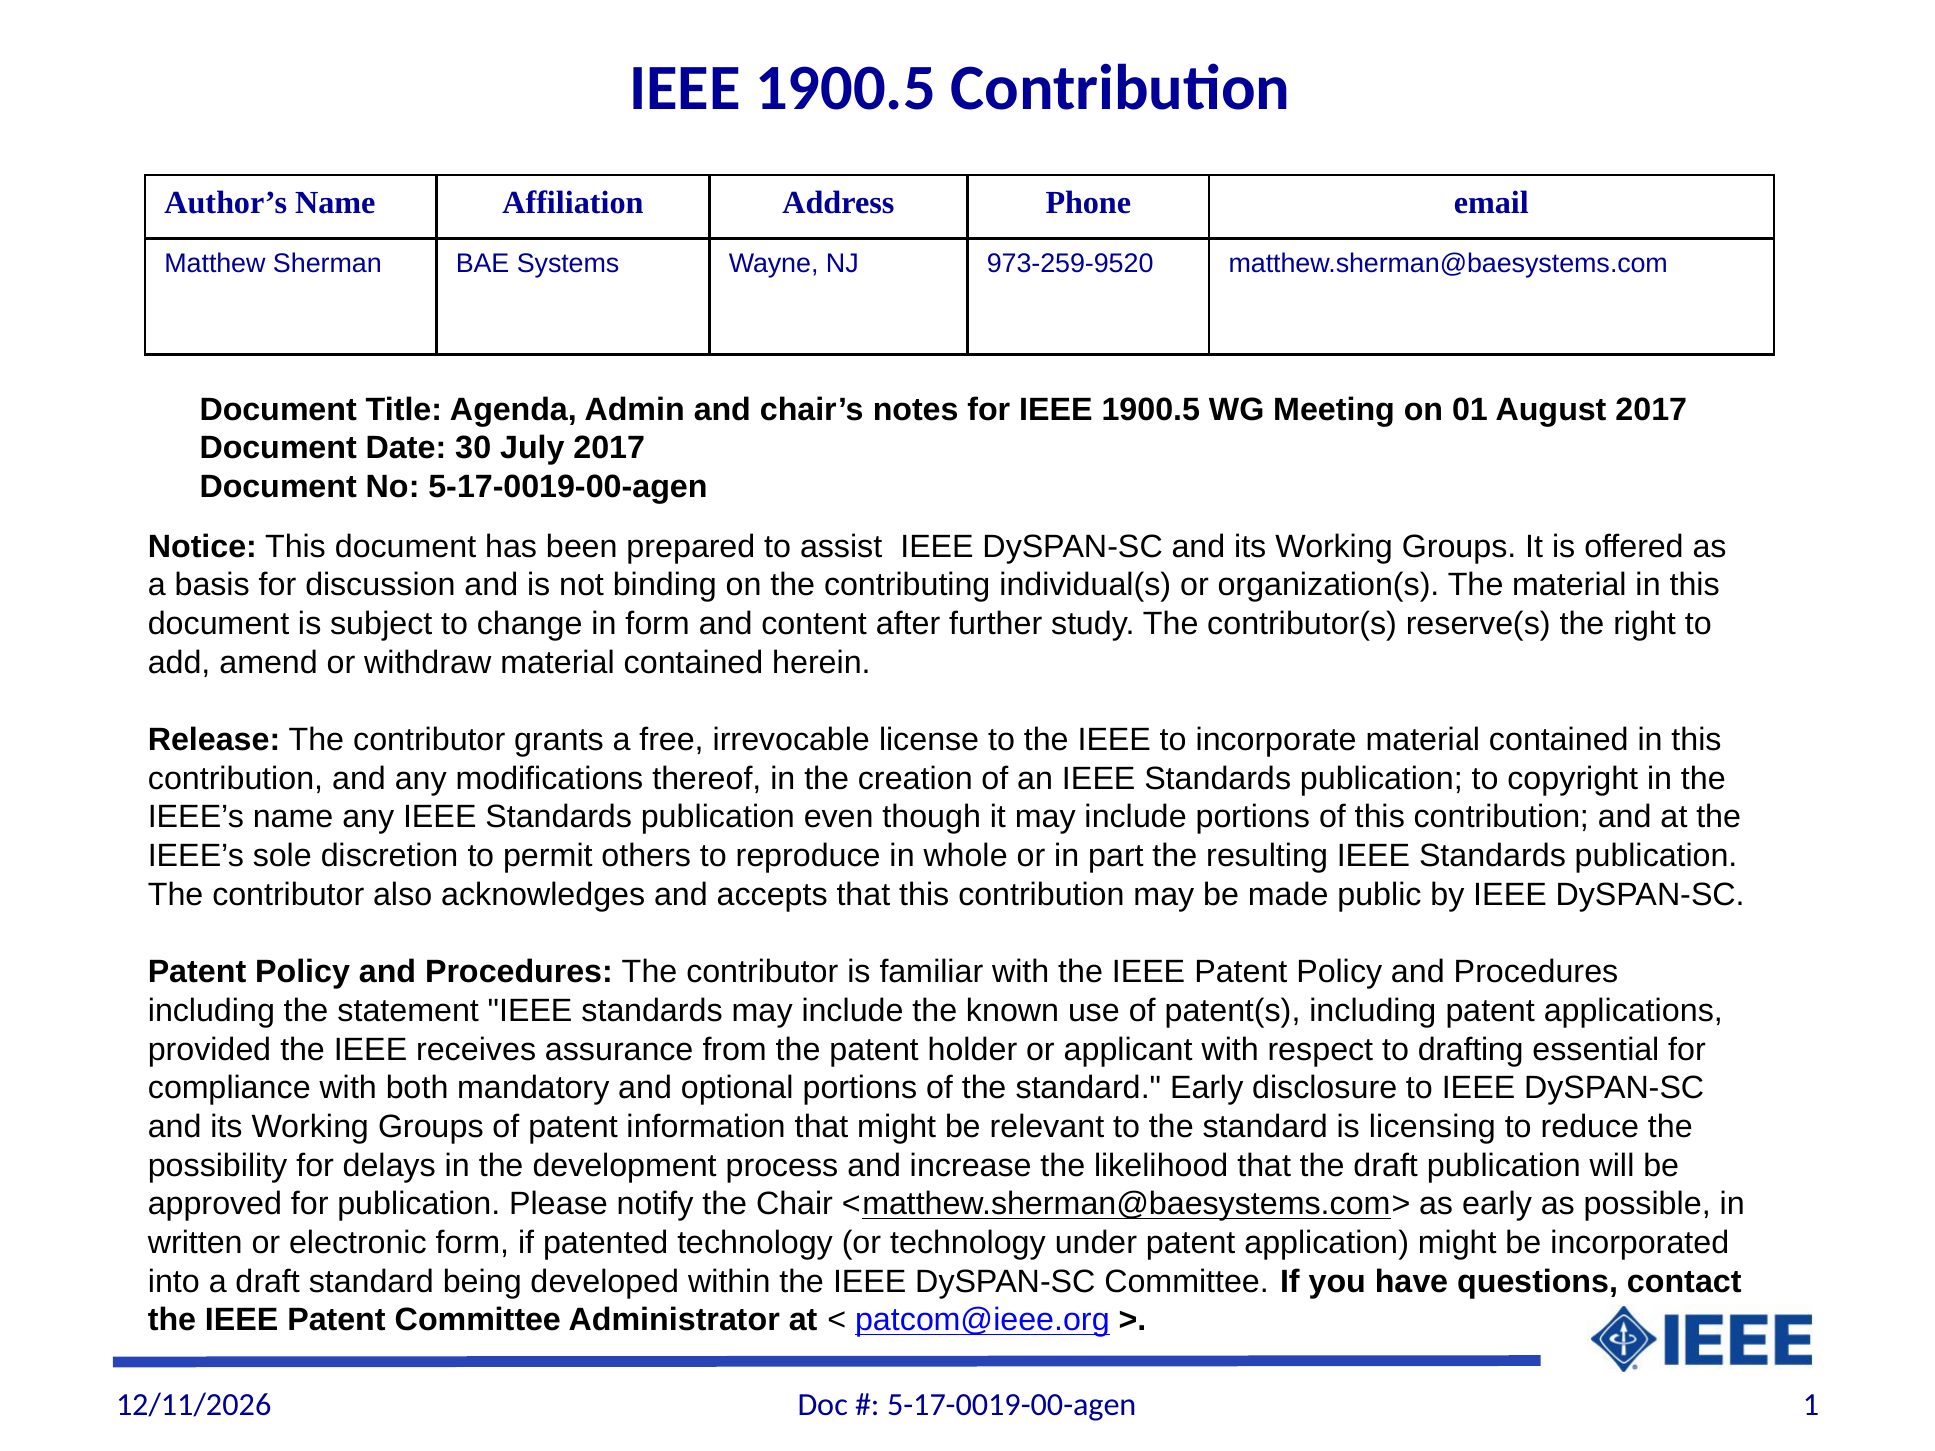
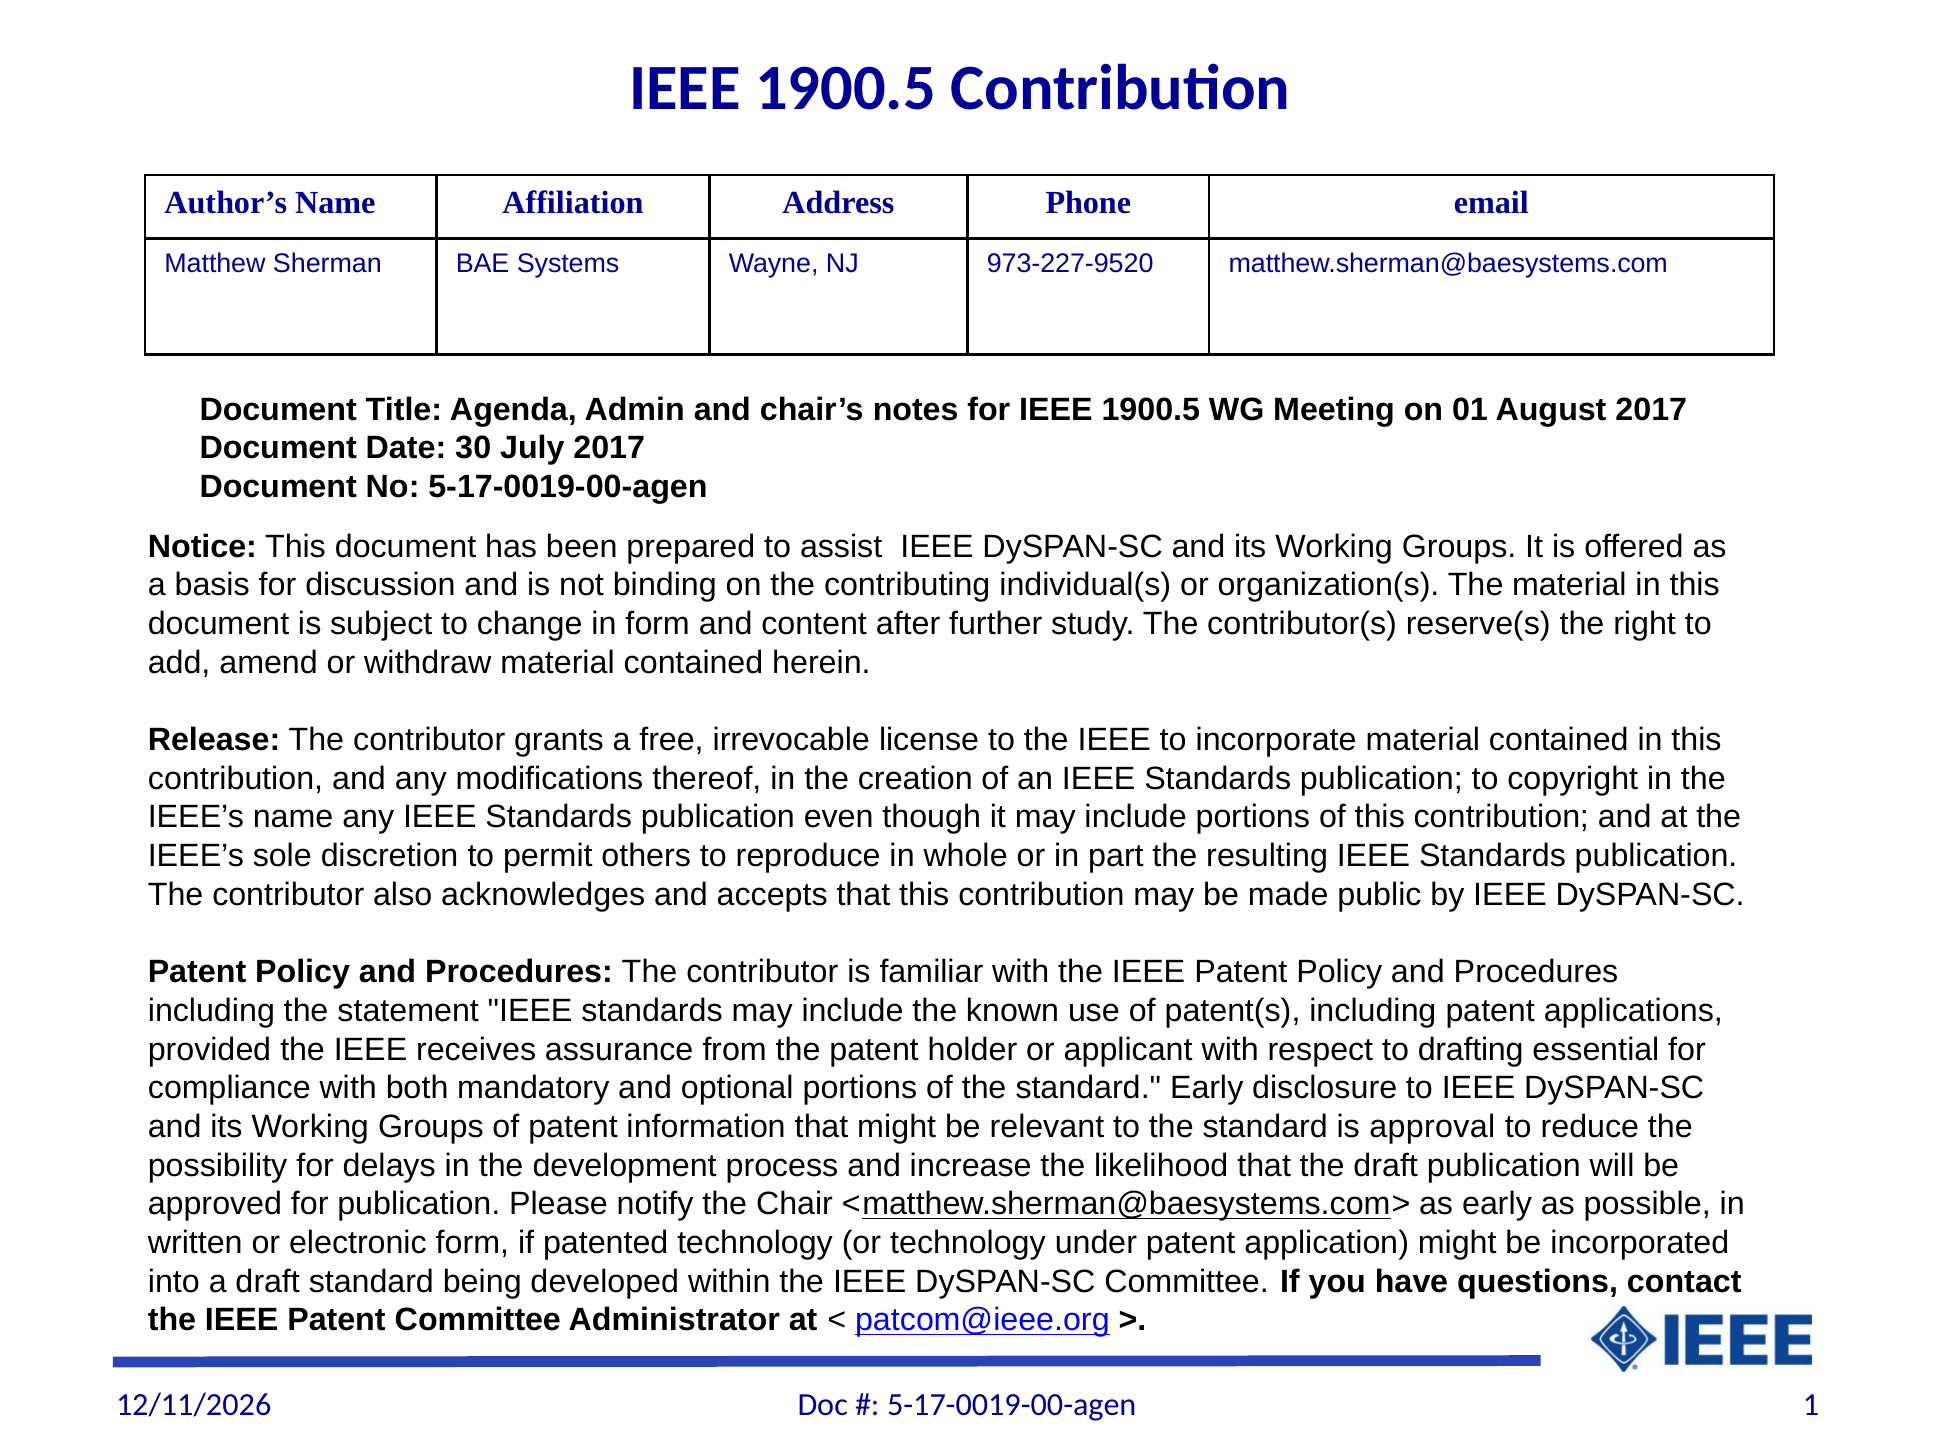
973-259-9520: 973-259-9520 -> 973-227-9520 (1070, 264)
licensing: licensing -> approval (1432, 1127)
